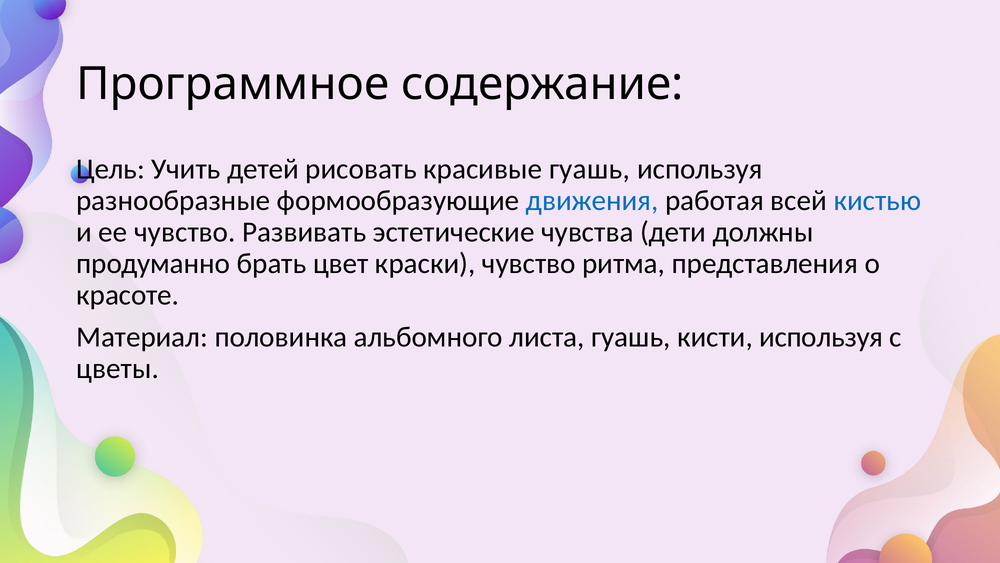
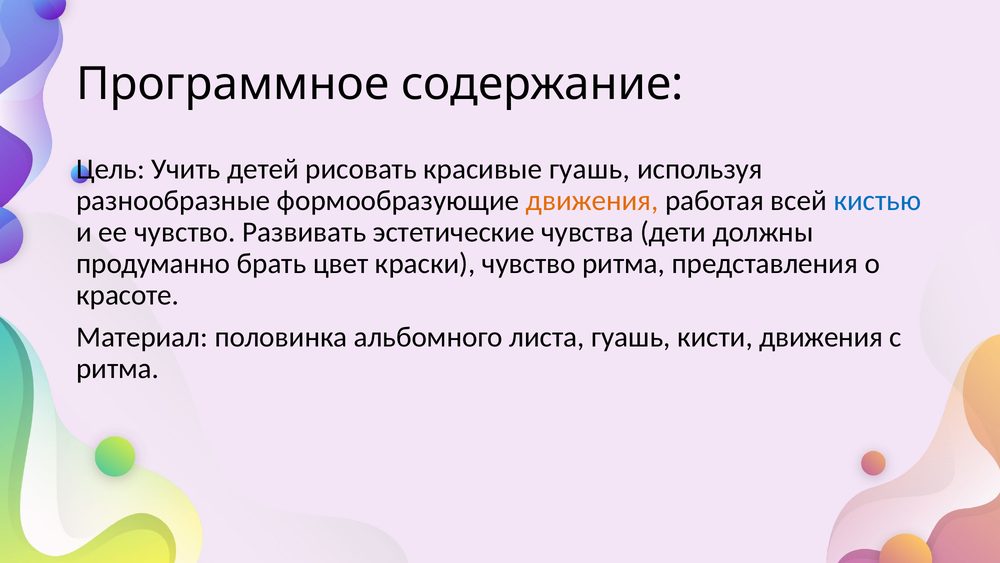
движения colour: blue -> orange (592, 200)
кисти используя: используя -> движения (821, 337)
цветы: цветы -> ритма (118, 368)
